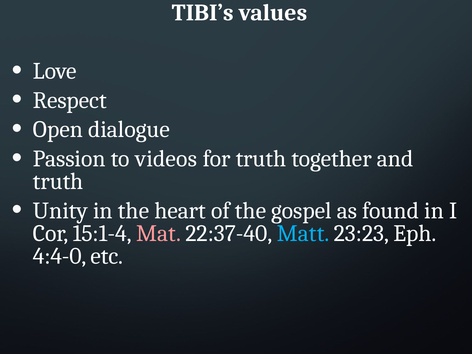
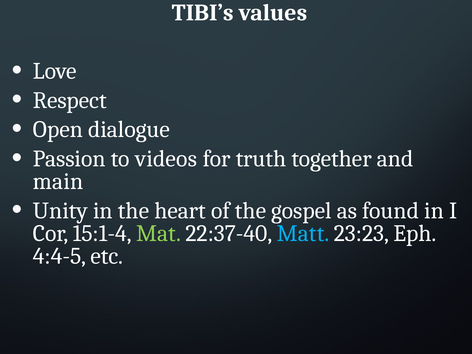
truth: truth -> main (58, 181)
Mat colour: pink -> light green (158, 233)
4:4-0: 4:4-0 -> 4:4-5 (60, 256)
